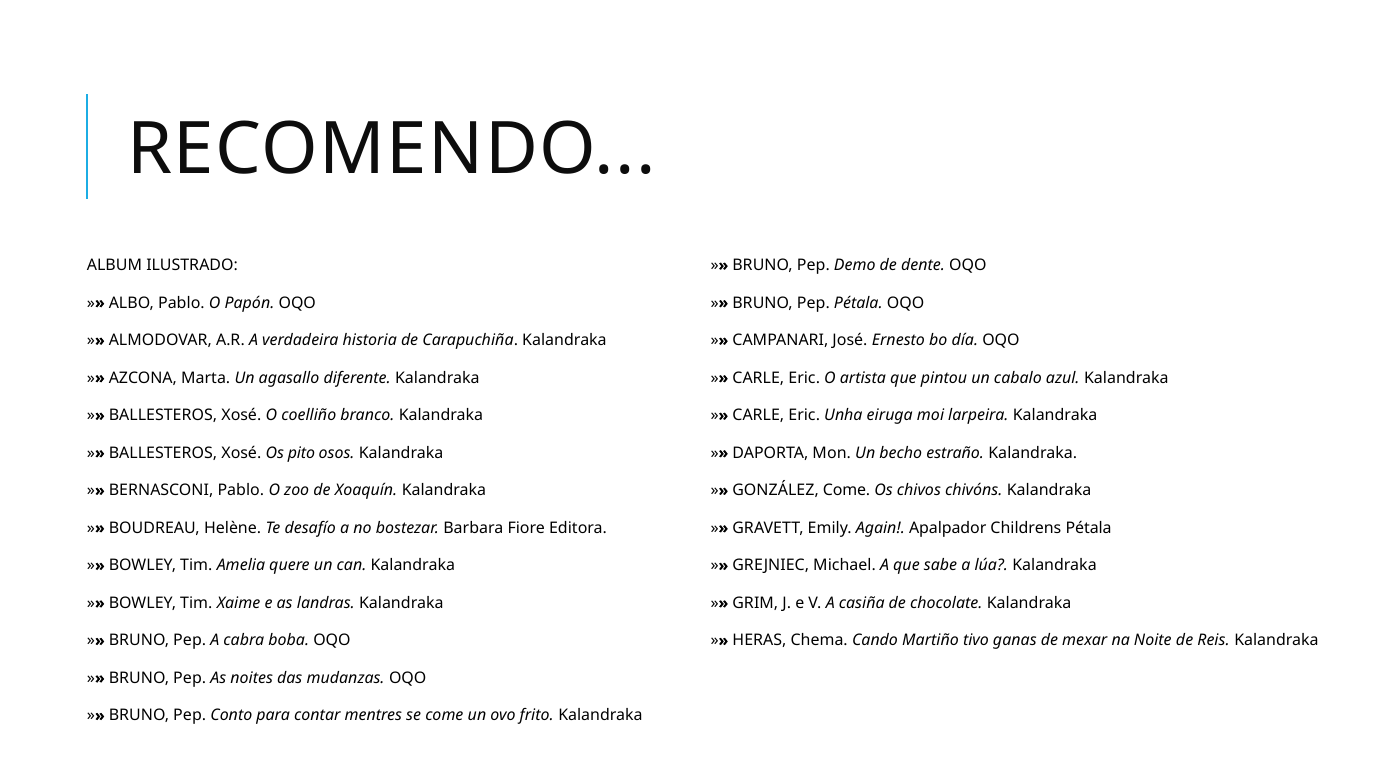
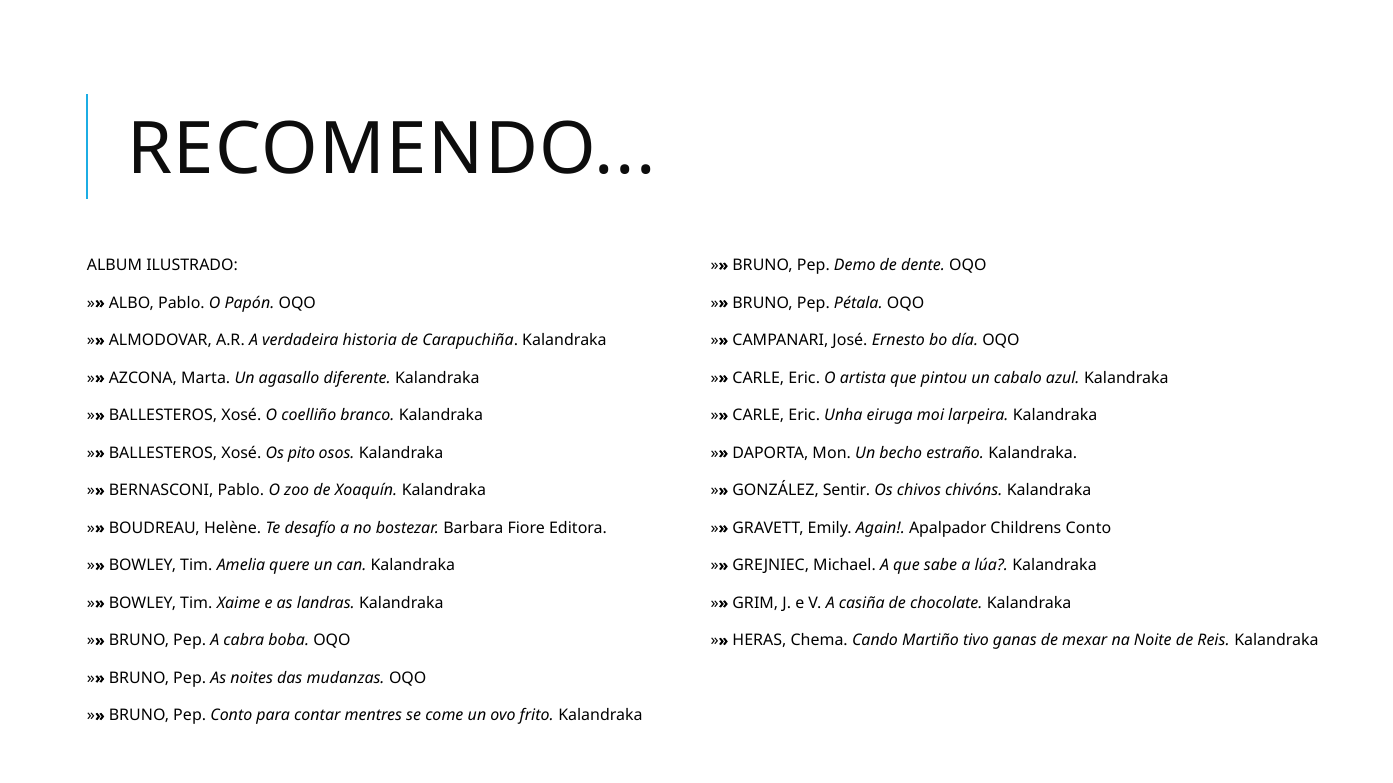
GONZÁLEZ Come: Come -> Sentir (847, 491)
Childrens Pétala: Pétala -> Conto (1089, 528)
